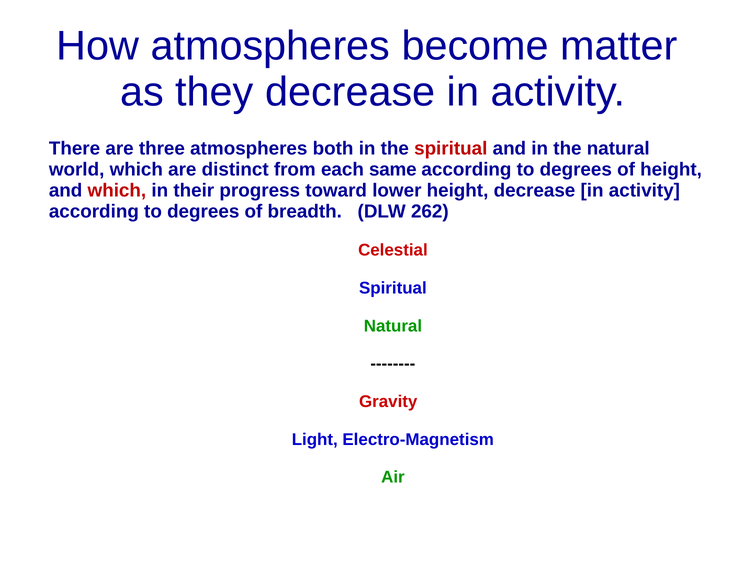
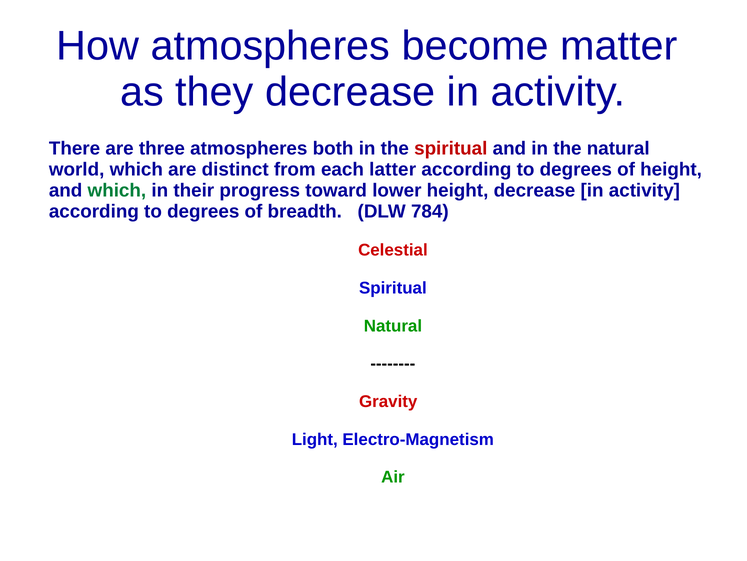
same: same -> latter (393, 169)
which colour: red -> green (117, 190)
262: 262 -> 784 (430, 211)
